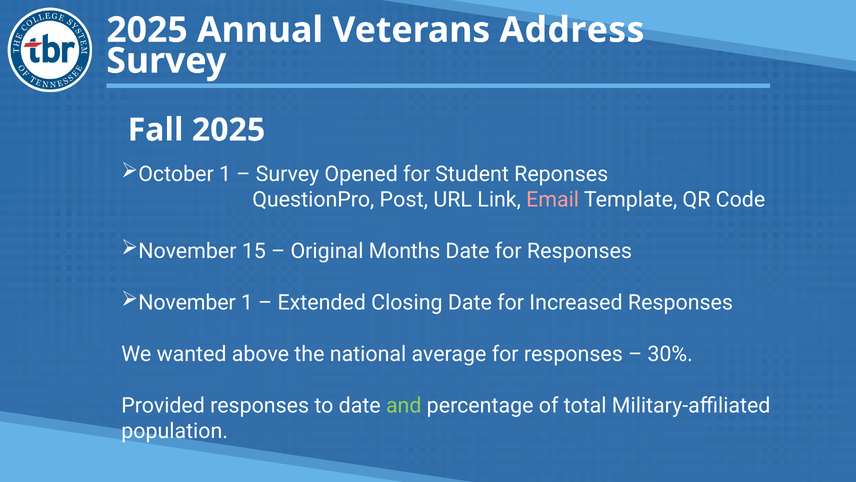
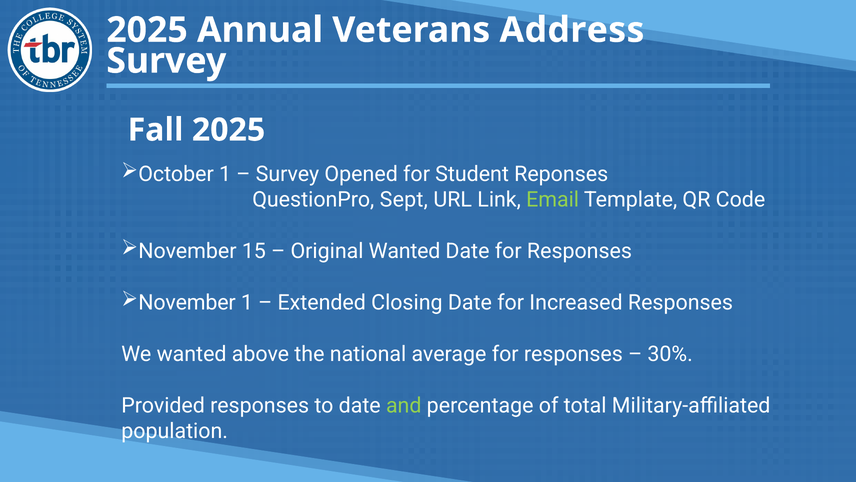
Post: Post -> Sept (404, 200)
Email colour: pink -> light green (553, 200)
Original Months: Months -> Wanted (405, 251)
